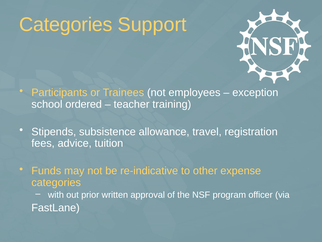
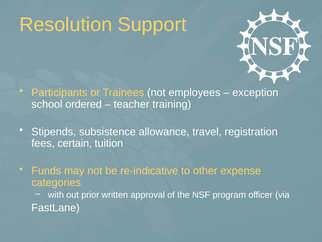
Categories: Categories -> Resolution (66, 24)
advice: advice -> certain (75, 143)
